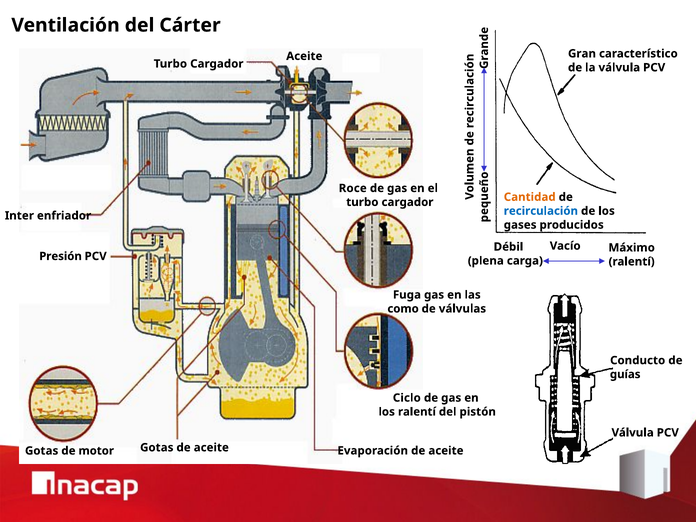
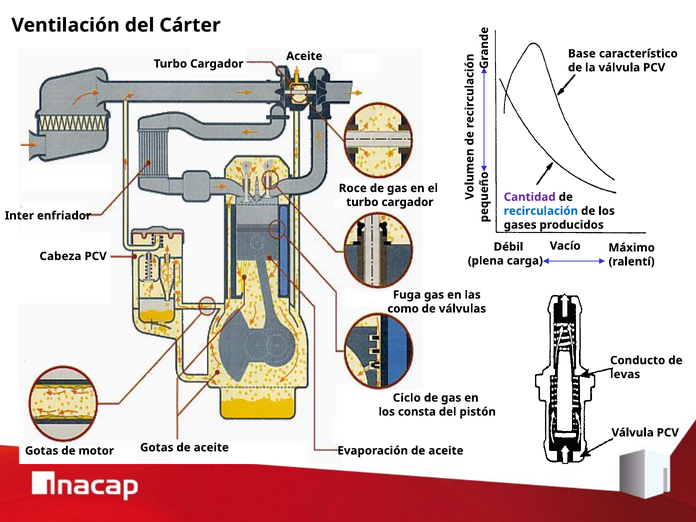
Gran: Gran -> Base (582, 54)
Cantidad colour: orange -> purple (530, 197)
Presión: Presión -> Cabeza (60, 256)
guías: guías -> levas (625, 374)
los ralentí: ralentí -> consta (417, 412)
